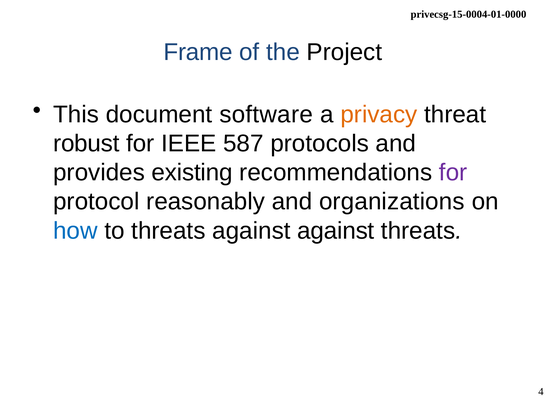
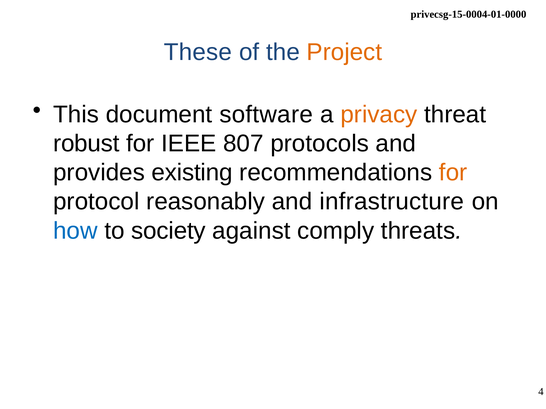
Frame: Frame -> These (198, 52)
Project colour: black -> orange (344, 52)
587: 587 -> 807 (243, 144)
for colour: purple -> orange (453, 173)
organizations: organizations -> infrastructure (392, 202)
to threats: threats -> society (168, 231)
against against: against -> comply (336, 231)
